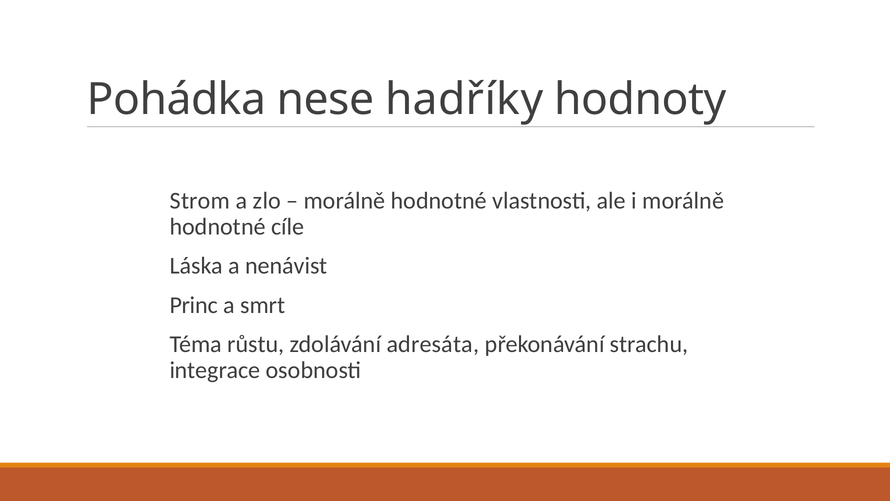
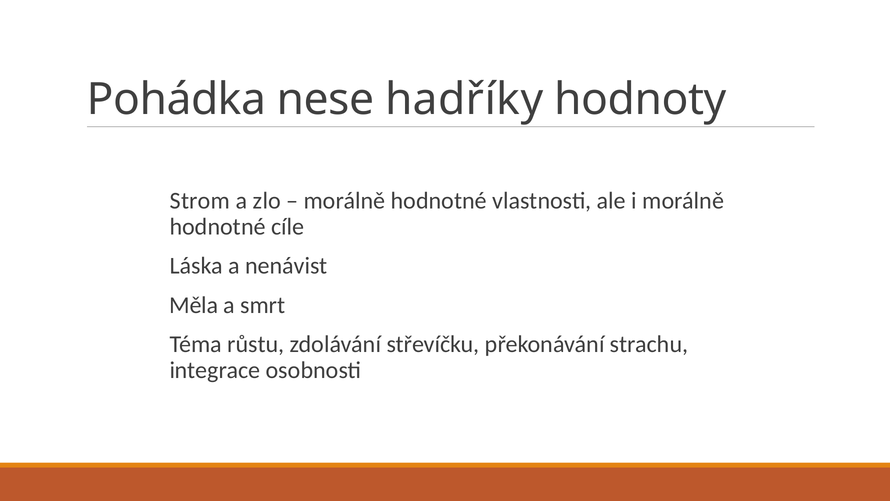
Princ: Princ -> Měla (194, 305)
adresáta: adresáta -> střevíčku (433, 344)
